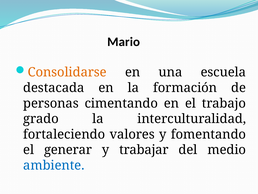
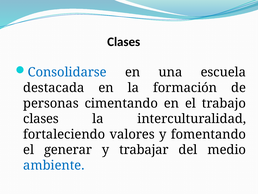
Mario: Mario -> Clases (124, 42)
Consolidarse colour: orange -> blue (67, 72)
grado: grado -> clases (41, 119)
